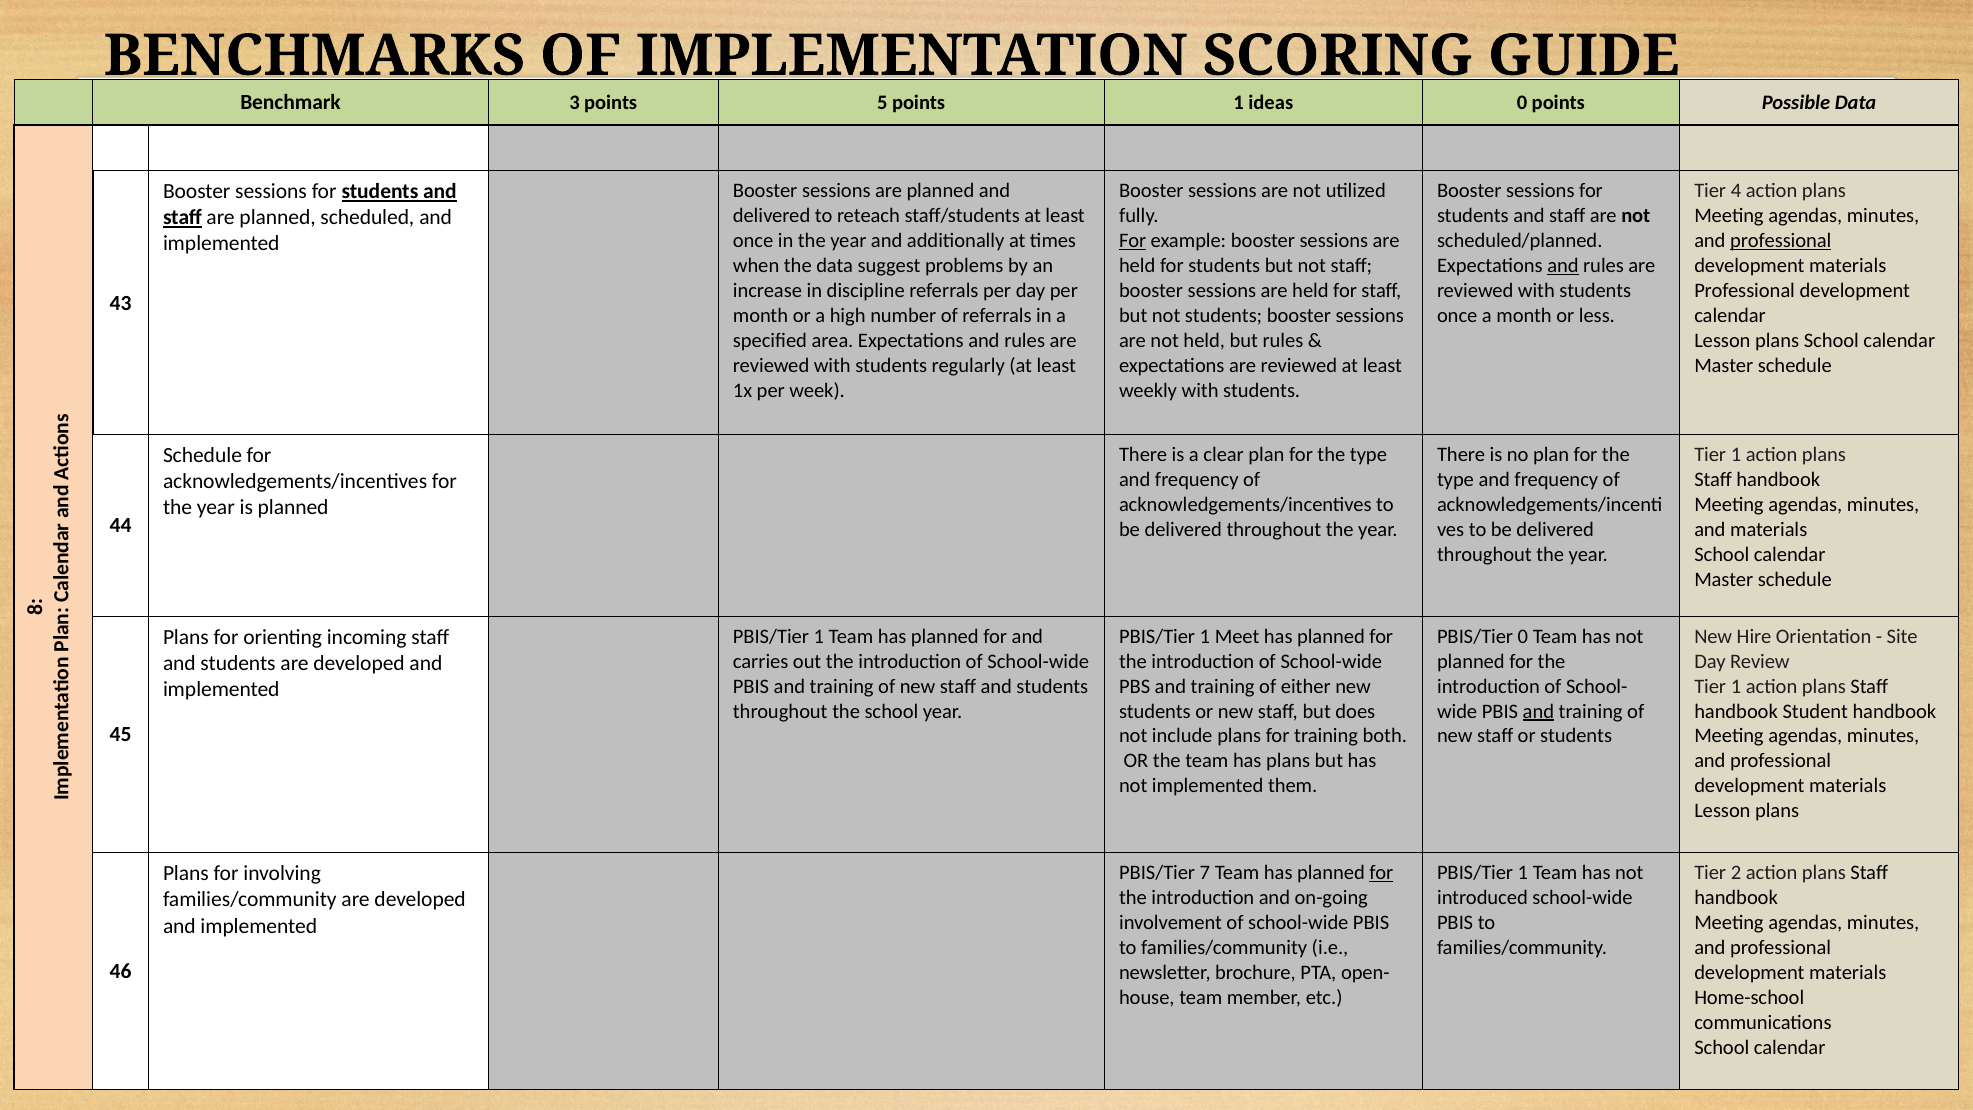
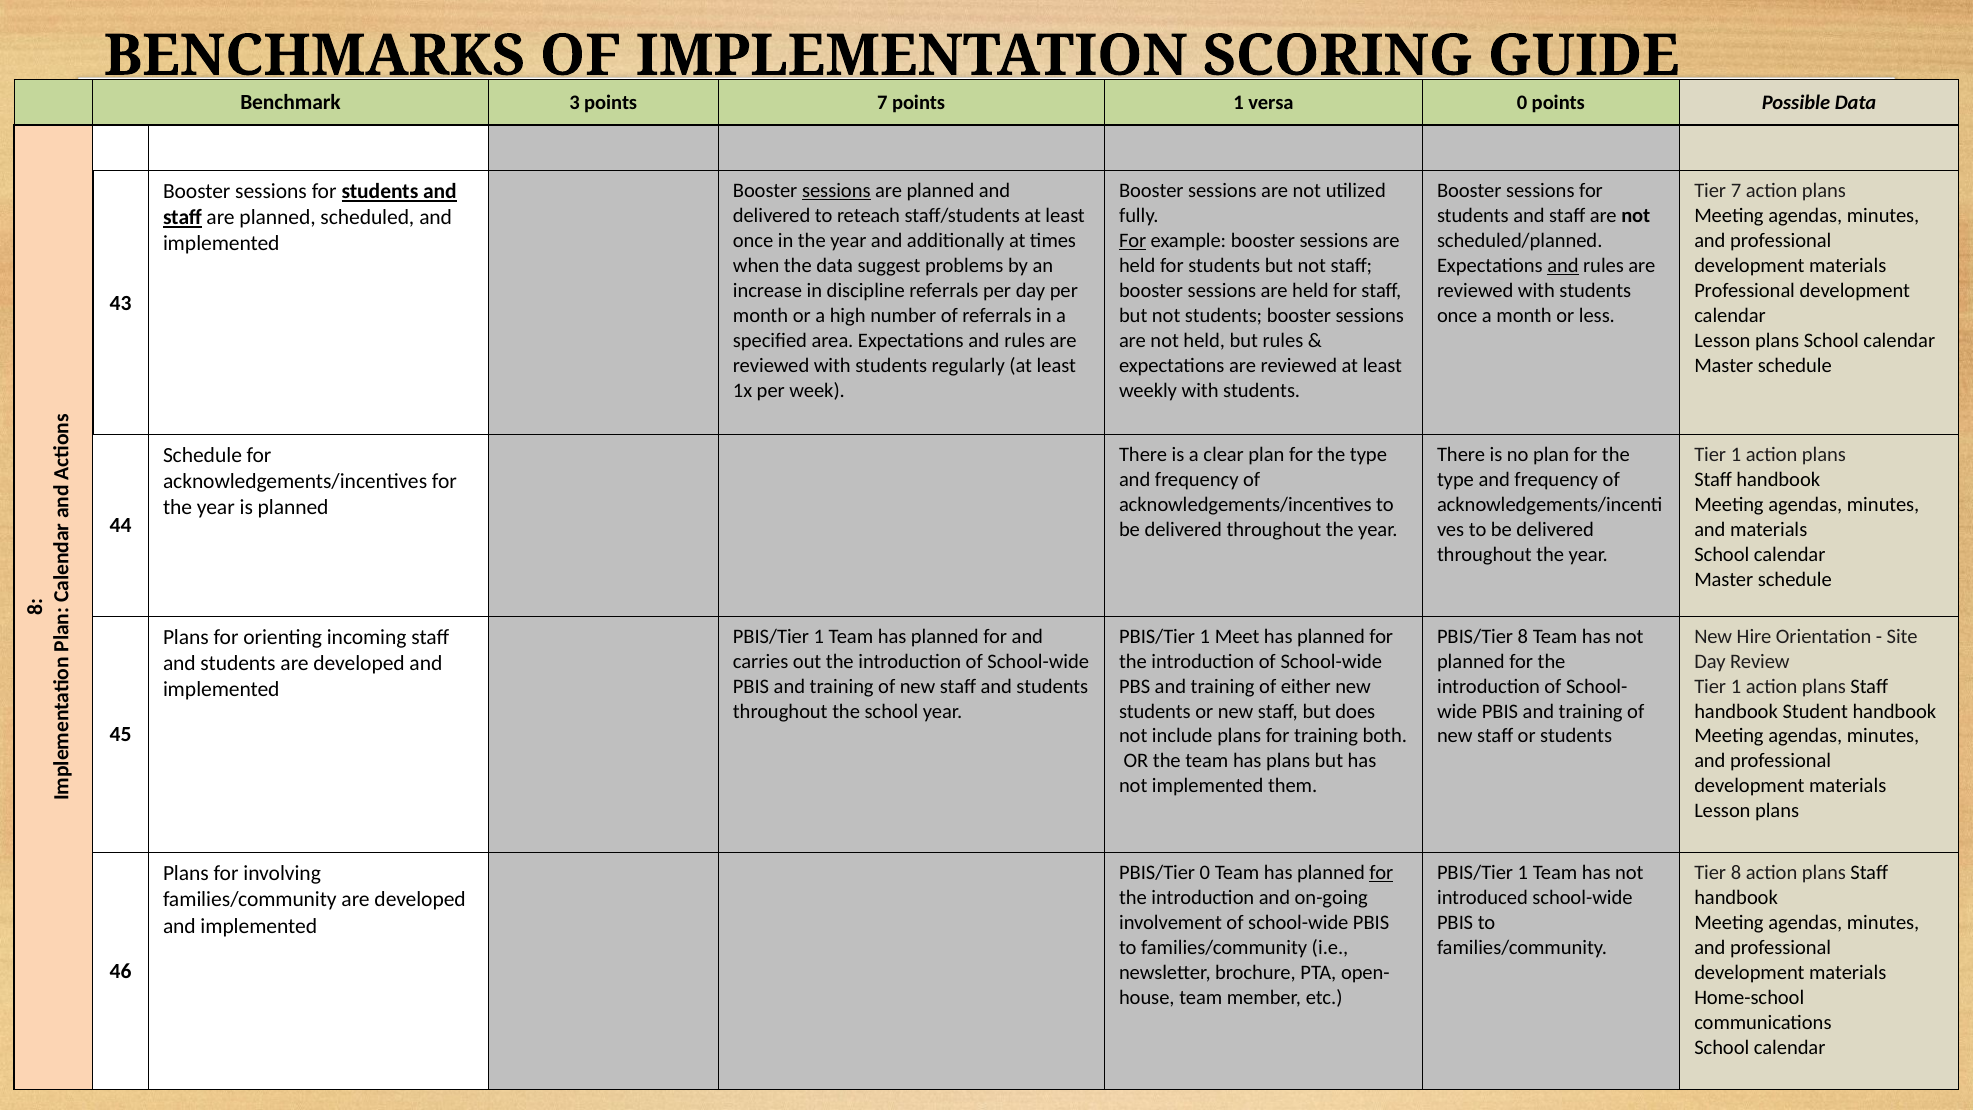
points 5: 5 -> 7 (882, 103)
ideas: ideas -> versa (1271, 103)
sessions underline: none -> present (836, 191)
Tier 4: 4 -> 7 (1736, 191)
professional underline: present -> none (1781, 241)
PBIS/Tier 0: 0 -> 8 (1523, 636)
and underline: present -> none (1538, 711)
PBIS/Tier 7: 7 -> 0 (1205, 873)
Tier 2: 2 -> 8 (1736, 873)
